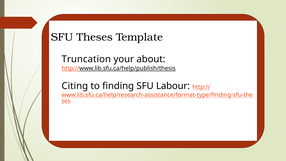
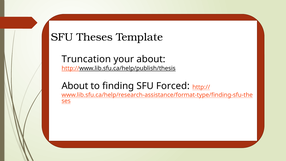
Citing: Citing -> About (75, 86)
Labour: Labour -> Forced (173, 86)
